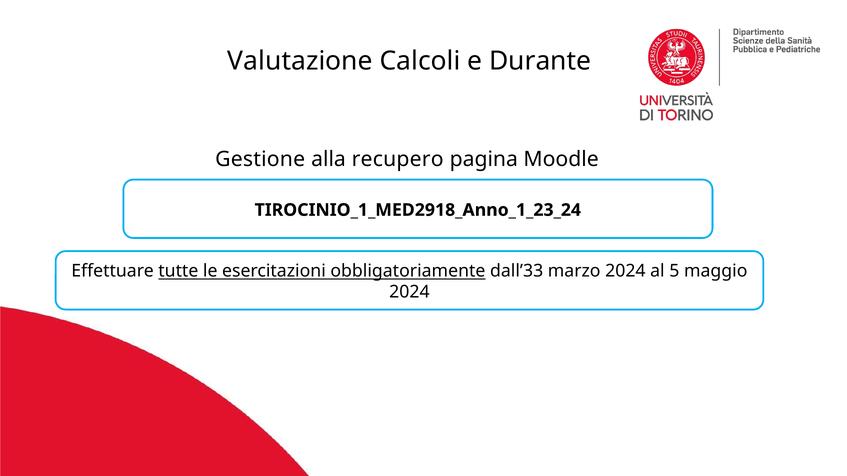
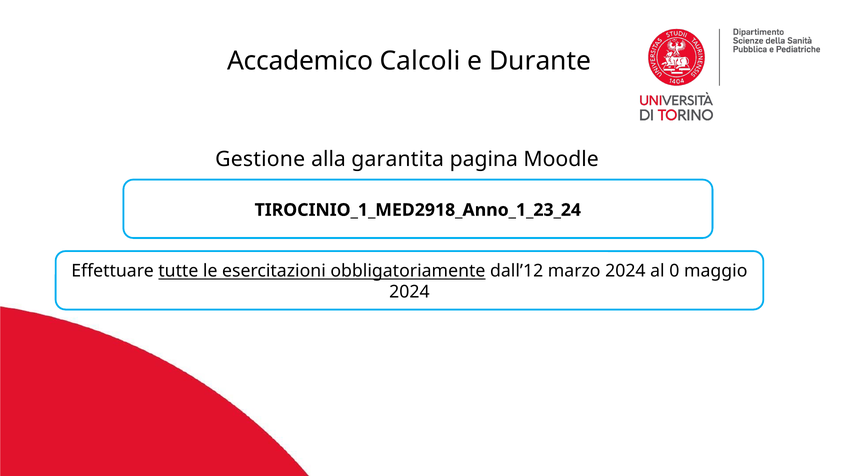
Valutazione: Valutazione -> Accademico (300, 61)
recupero: recupero -> garantita (398, 160)
dall’33: dall’33 -> dall’12 (517, 271)
5: 5 -> 0 (674, 271)
